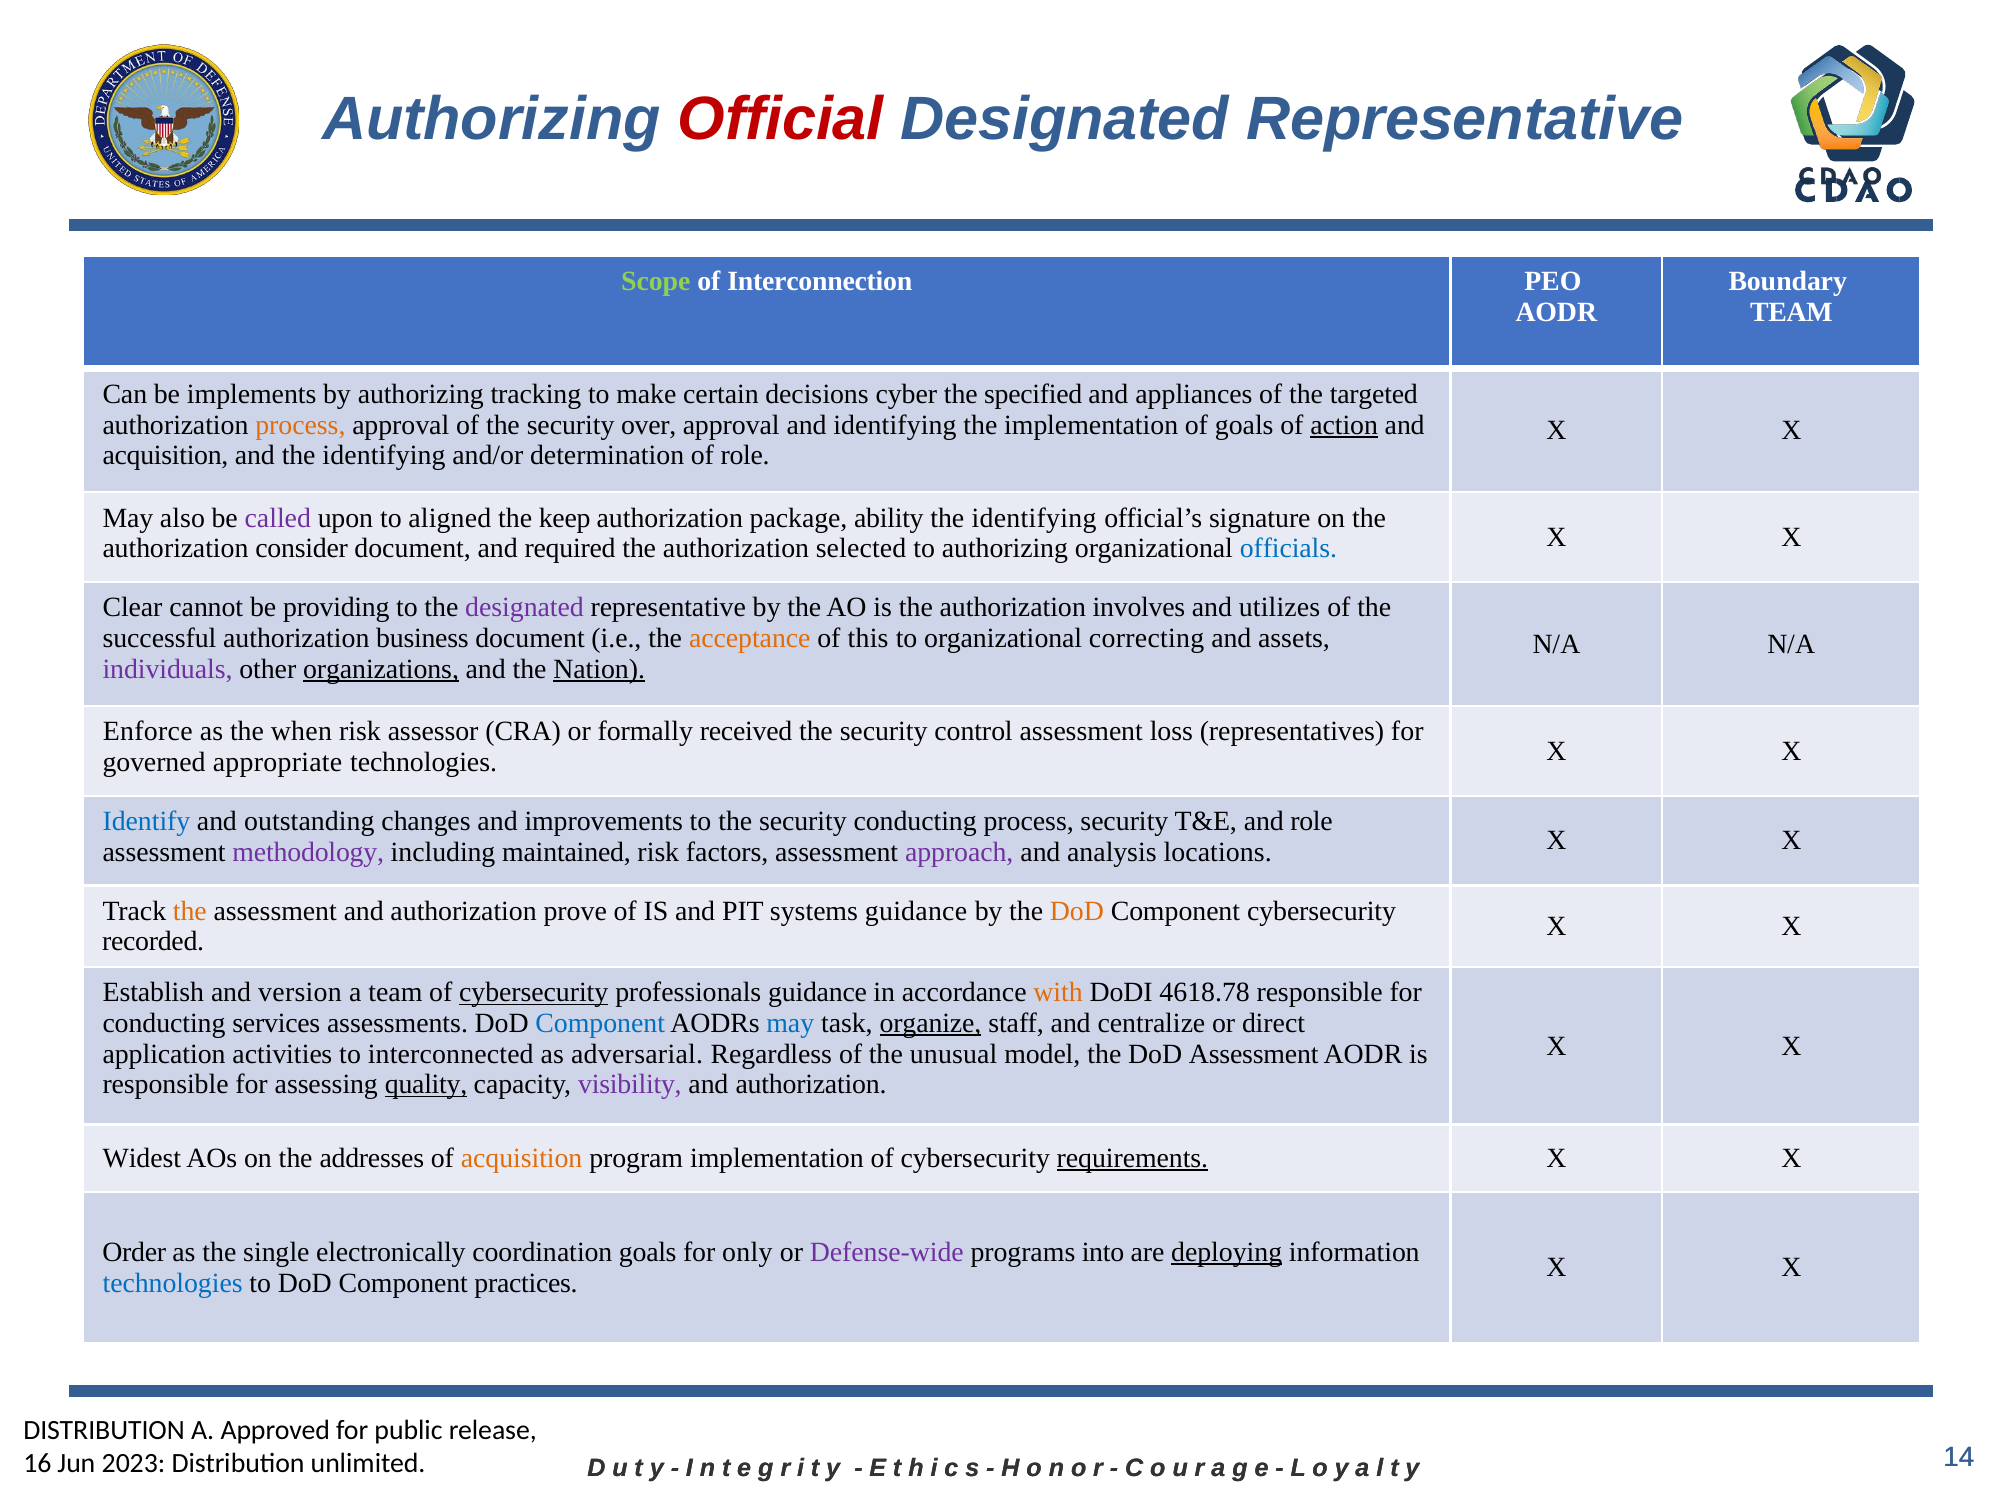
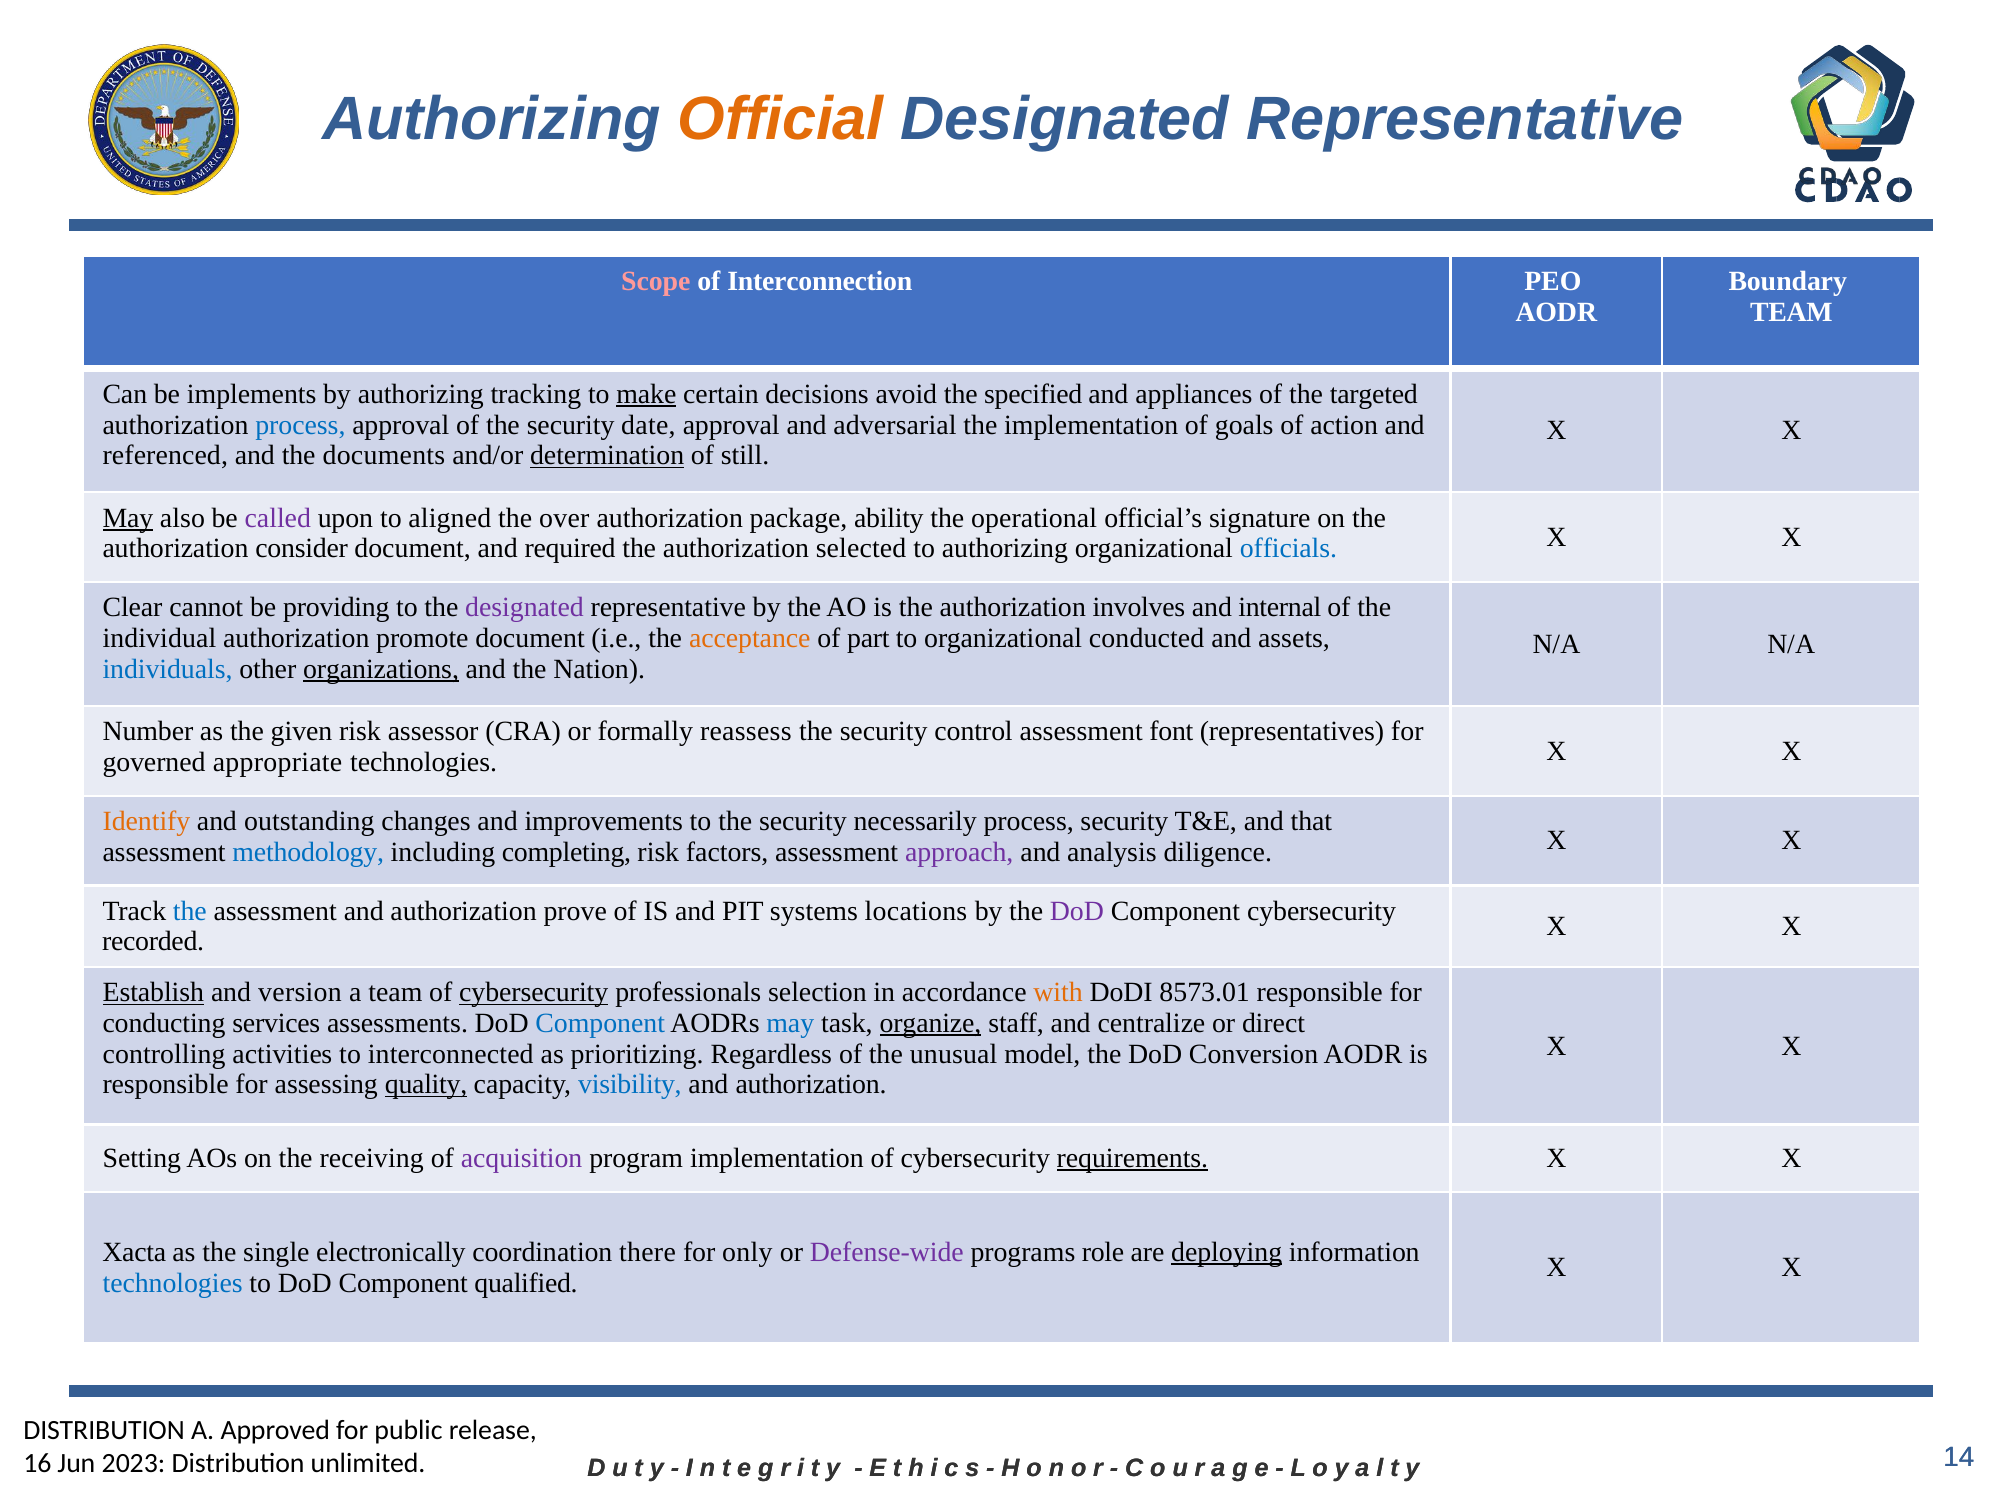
Official colour: red -> orange (781, 119)
Scope colour: light green -> pink (656, 282)
make underline: none -> present (646, 394)
cyber: cyber -> avoid (906, 394)
process colour: orange -> blue (300, 425)
over: over -> date (648, 425)
and identifying: identifying -> adversarial (895, 425)
action underline: present -> none (1344, 425)
acquisition: acquisition -> referenced (165, 456)
and the identifying: identifying -> documents (384, 456)
determination underline: none -> present (607, 456)
of role: role -> still (745, 456)
May underline: none -> present (128, 518)
keep: keep -> over (564, 518)
identifying: identifying -> operational (1034, 518)
utilizes: utilizes -> internal (1280, 608)
successful: successful -> individual (159, 638)
business: business -> promote (422, 638)
this: this -> part (868, 638)
correcting: correcting -> conducted (1147, 638)
individuals colour: purple -> blue (168, 669)
Nation underline: present -> none (599, 669)
Enforce: Enforce -> Number (148, 731)
when: when -> given (302, 731)
received: received -> reassess (746, 731)
loss: loss -> font (1171, 731)
Identify colour: blue -> orange (146, 821)
security conducting: conducting -> necessarily (915, 821)
and role: role -> that (1311, 821)
methodology colour: purple -> blue (308, 852)
maintained: maintained -> completing (567, 852)
locations: locations -> diligence (1218, 852)
the colour: orange -> blue (190, 911)
systems guidance: guidance -> locations (916, 911)
DoD colour: orange -> purple (1077, 911)
Establish underline: none -> present (153, 993)
professionals guidance: guidance -> selection (817, 993)
4618.78: 4618.78 -> 8573.01 (1205, 993)
application: application -> controlling (164, 1054)
adversarial: adversarial -> prioritizing (637, 1054)
DoD Assessment: Assessment -> Conversion (1254, 1054)
visibility colour: purple -> blue (630, 1085)
Widest: Widest -> Setting (142, 1158)
addresses: addresses -> receiving (372, 1158)
acquisition colour: orange -> purple (522, 1158)
Order: Order -> Xacta (134, 1252)
coordination goals: goals -> there (648, 1252)
into: into -> role (1103, 1252)
practices: practices -> qualified (526, 1283)
